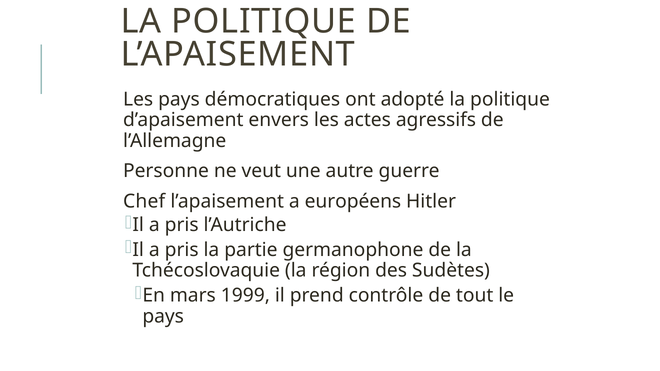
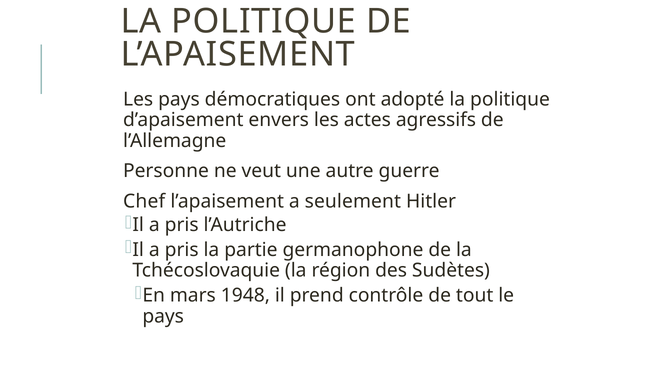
européens: européens -> seulement (353, 202)
1999: 1999 -> 1948 (245, 296)
